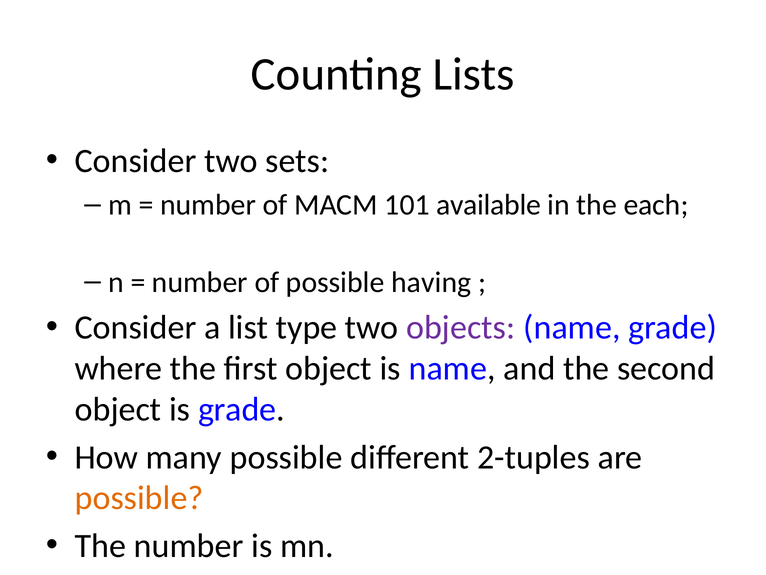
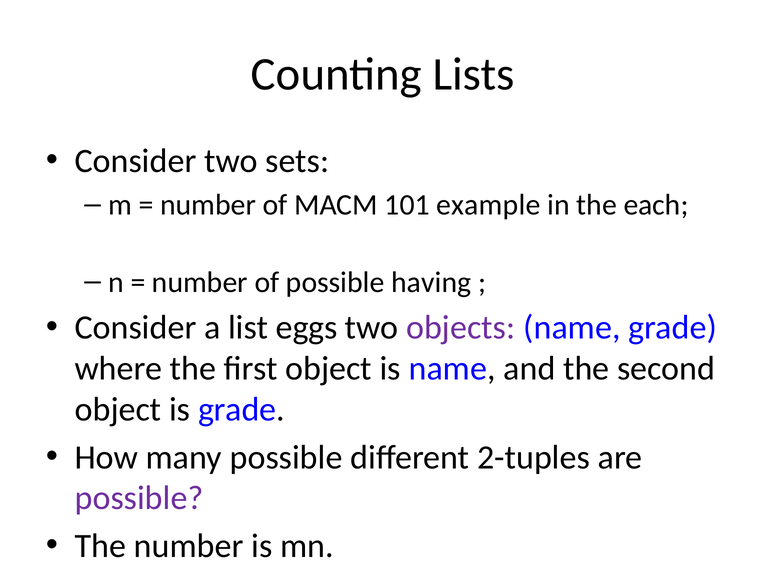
available: available -> example (488, 205)
type: type -> eggs (307, 327)
possible colour: orange -> purple (139, 498)
